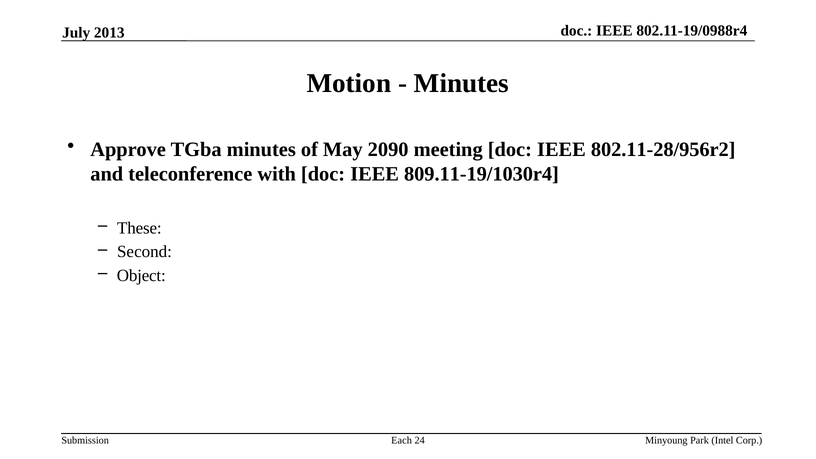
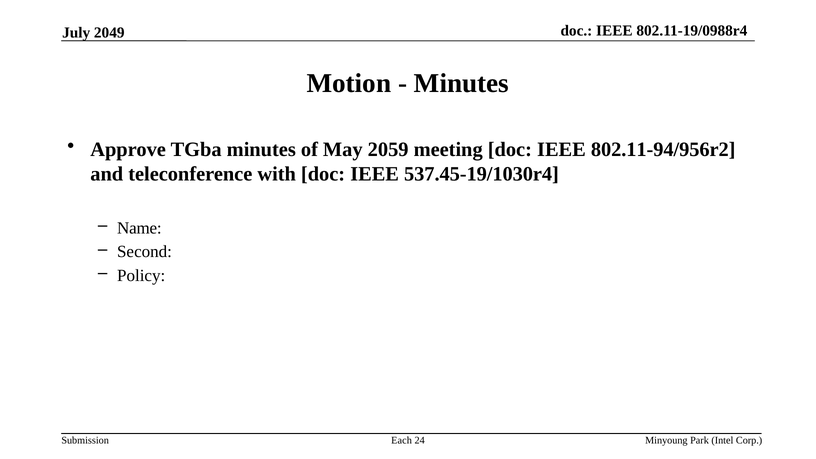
2013: 2013 -> 2049 (109, 33)
2090: 2090 -> 2059 (388, 149)
802.11-28/956r2: 802.11-28/956r2 -> 802.11-94/956r2 (663, 149)
809.11-19/1030r4: 809.11-19/1030r4 -> 537.45-19/1030r4 (481, 174)
These: These -> Name (139, 228)
Object: Object -> Policy (141, 276)
